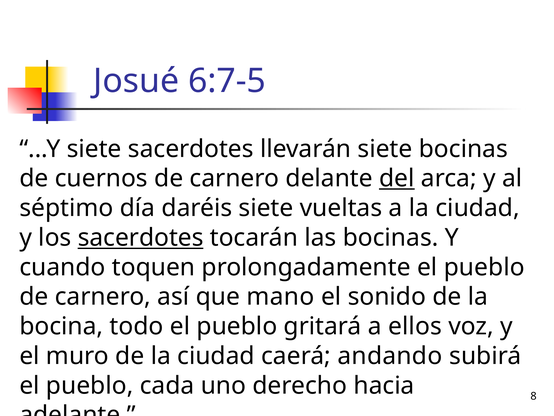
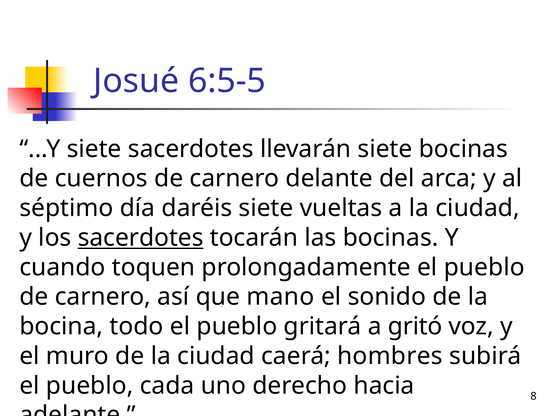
6:7-5: 6:7-5 -> 6:5-5 (227, 81)
del underline: present -> none (397, 178)
ellos: ellos -> gritó (415, 326)
andando: andando -> hombres (390, 356)
